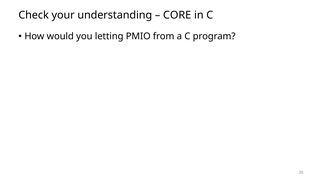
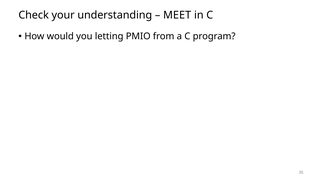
CORE: CORE -> MEET (177, 15)
